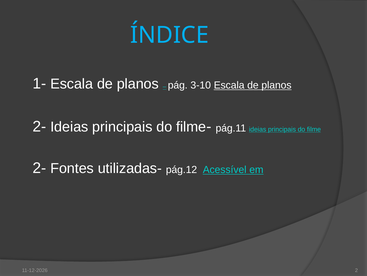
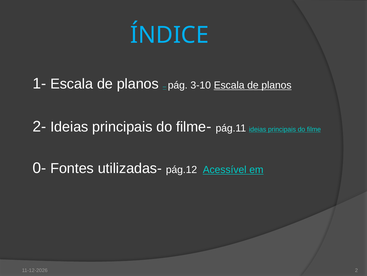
2-: 2- -> 0- (39, 168)
